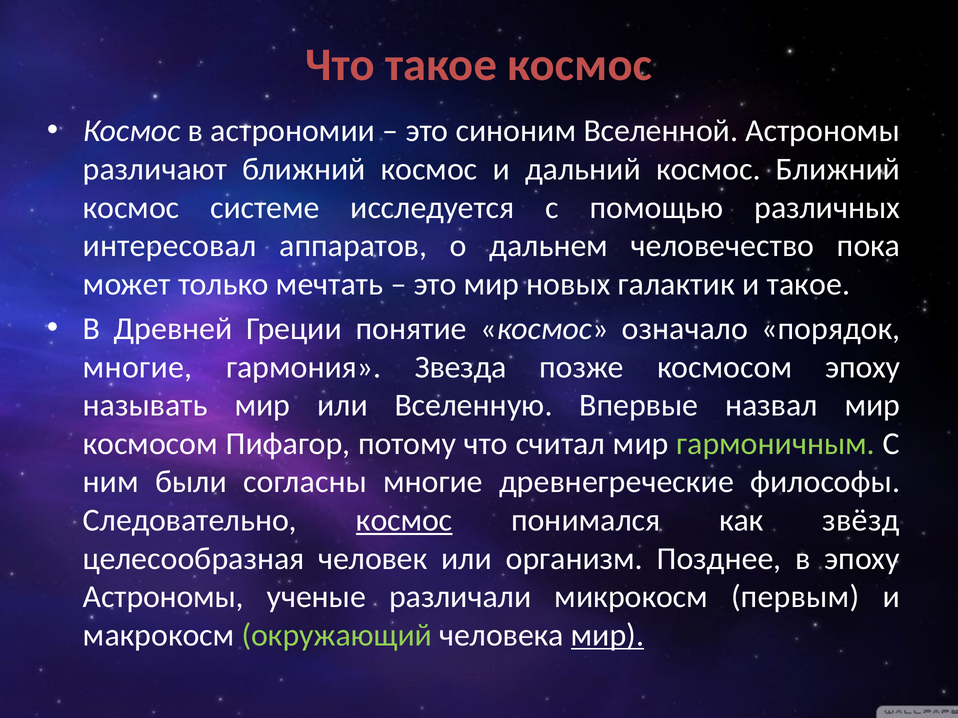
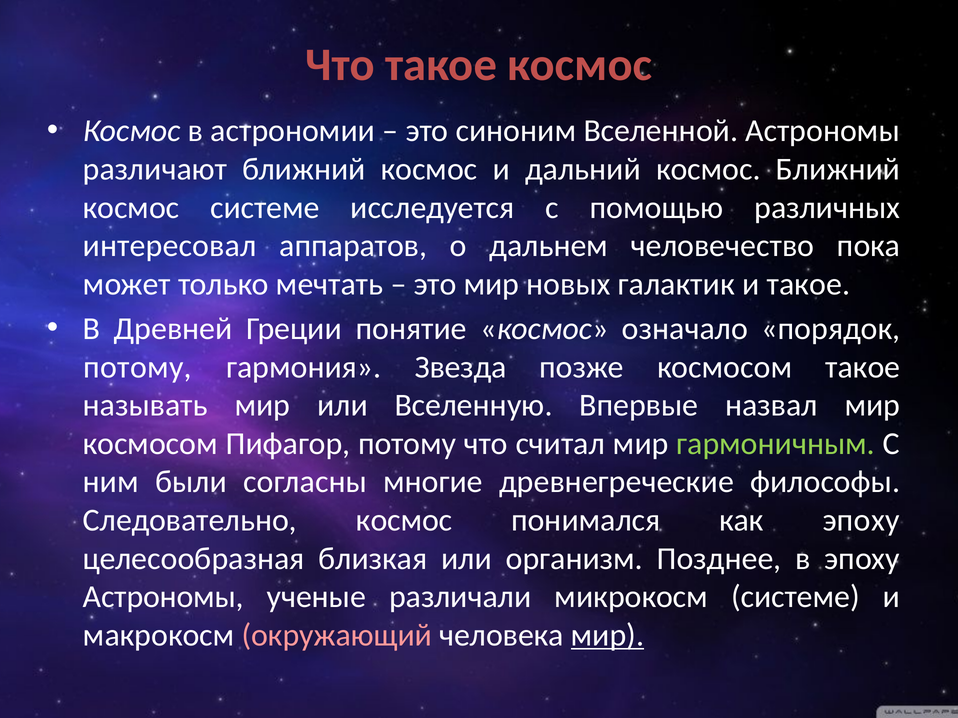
многие: многие -> потому (138, 367)
космосом эпоху: эпоху -> такое (863, 367)
космос underline: present -> none (404, 521)
как звёзд: звёзд -> эпоху (861, 521)
человек: человек -> близкая (373, 559)
микрокосм первым: первым -> системе (795, 597)
окружающий colour: light green -> pink (337, 636)
